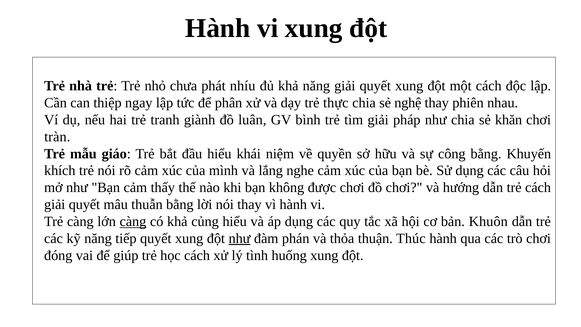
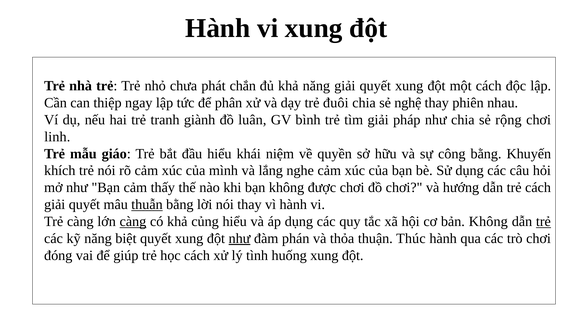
nhíu: nhíu -> chắn (243, 86)
thực: thực -> đuôi (336, 103)
khăn: khăn -> rộng (508, 120)
tràn: tràn -> linh (57, 137)
thuẫn underline: none -> present (147, 204)
bản Khuôn: Khuôn -> Không (488, 221)
trẻ underline: none -> present (543, 221)
tiếp: tiếp -> biệt (126, 238)
